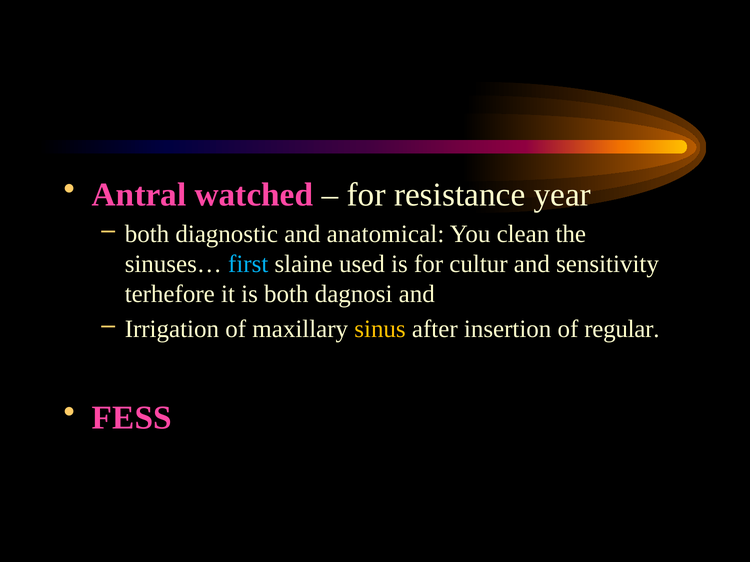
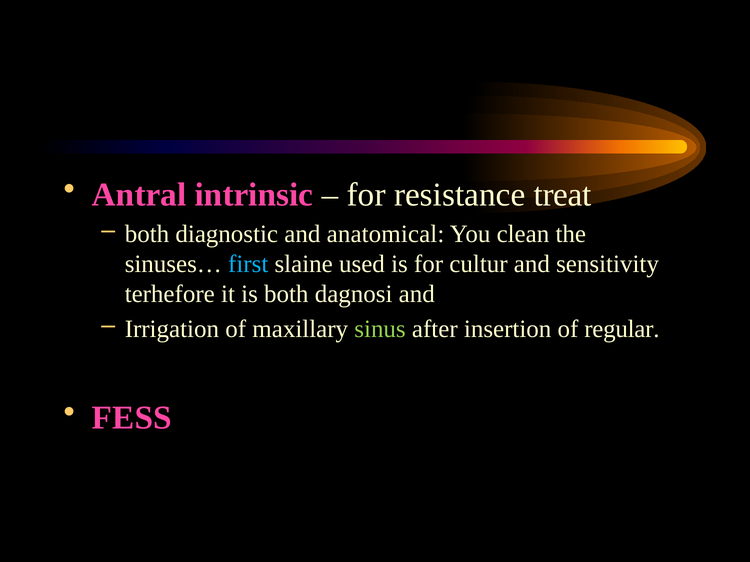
watched: watched -> intrinsic (254, 195)
year: year -> treat (563, 195)
sinus colour: yellow -> light green (380, 329)
